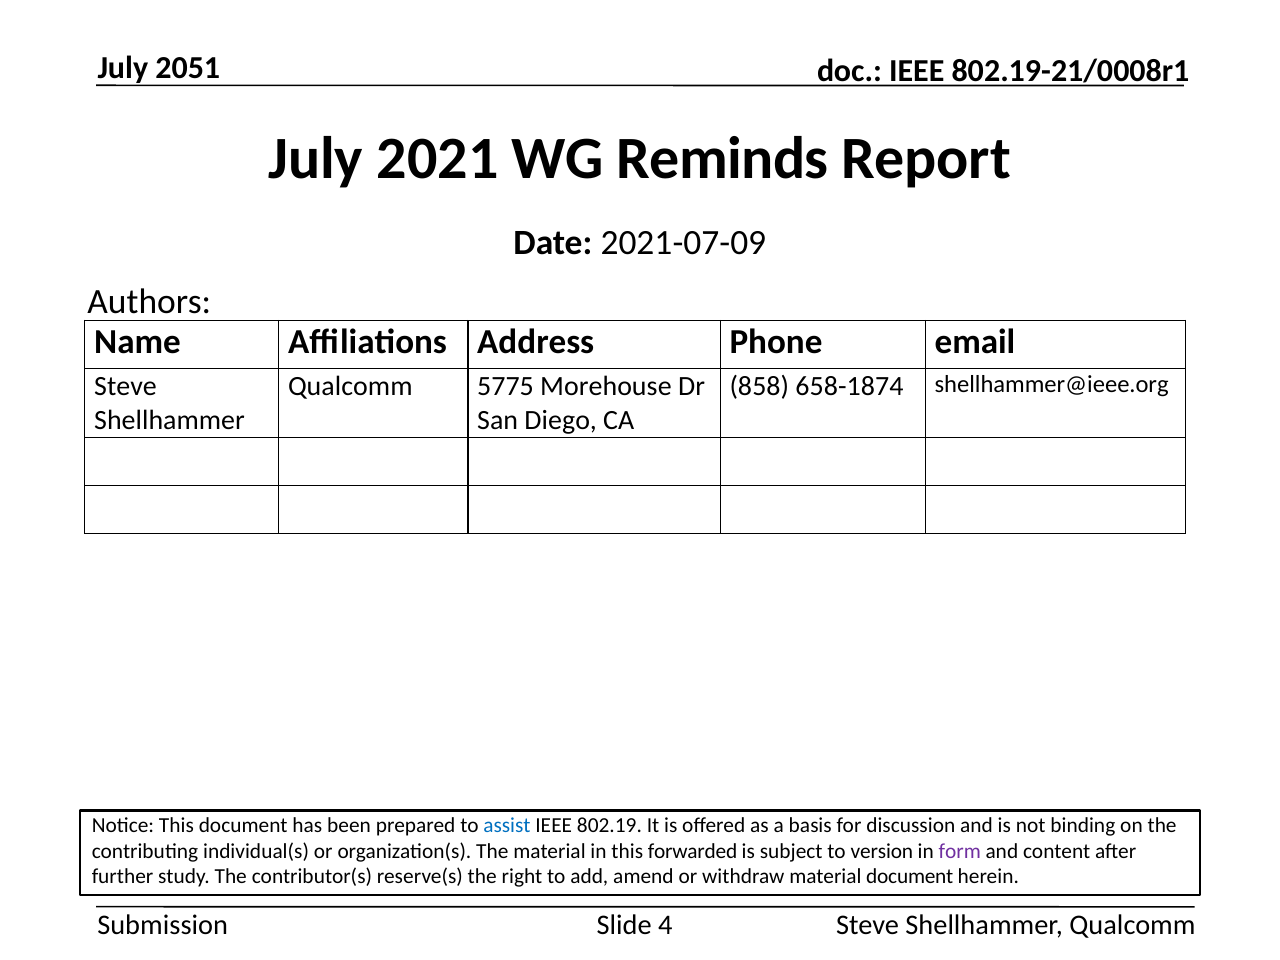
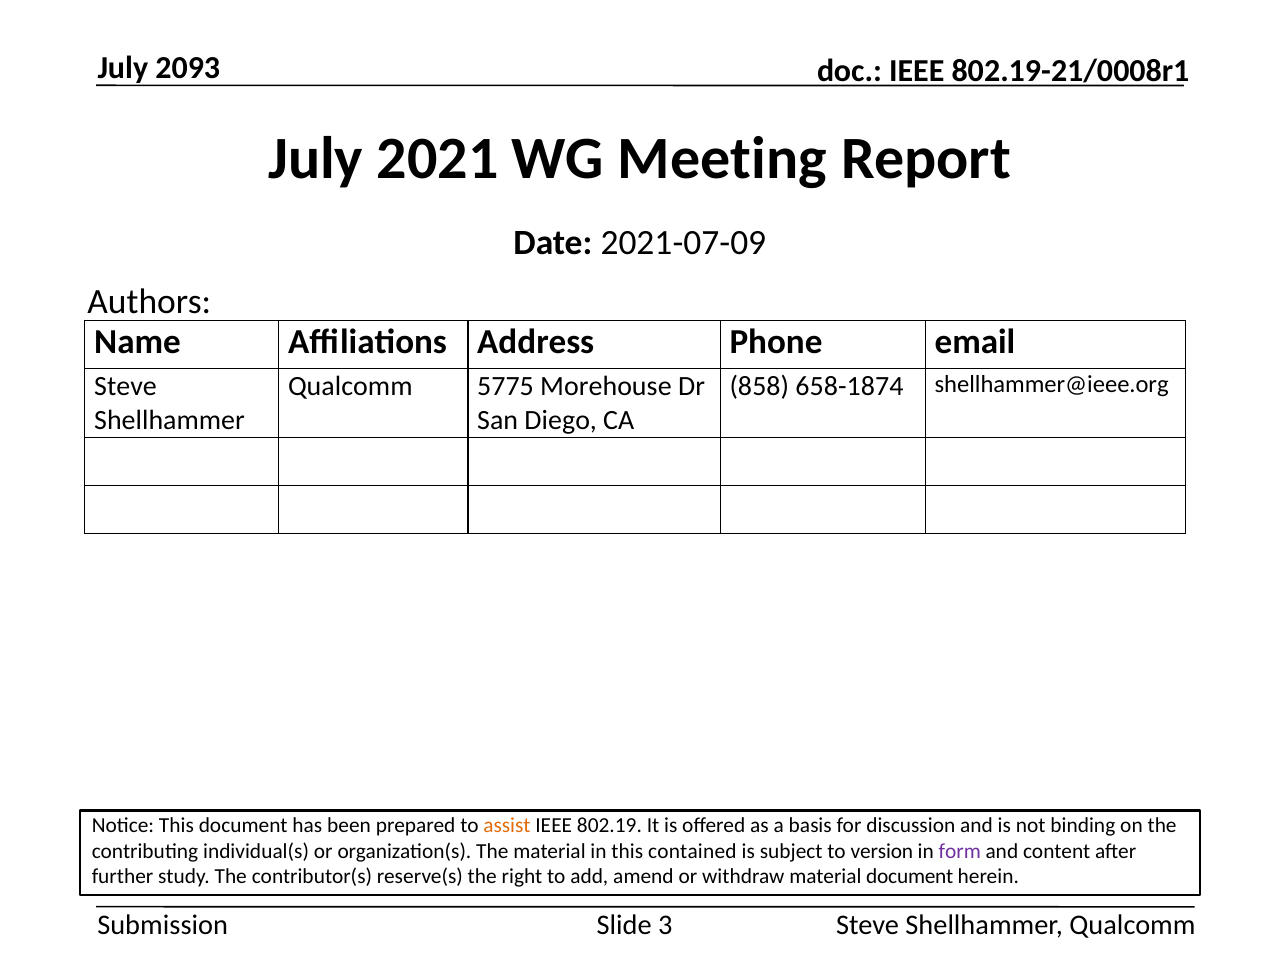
2051: 2051 -> 2093 (188, 68)
Reminds: Reminds -> Meeting (722, 159)
assist colour: blue -> orange (507, 826)
forwarded: forwarded -> contained (692, 851)
4: 4 -> 3 (665, 925)
